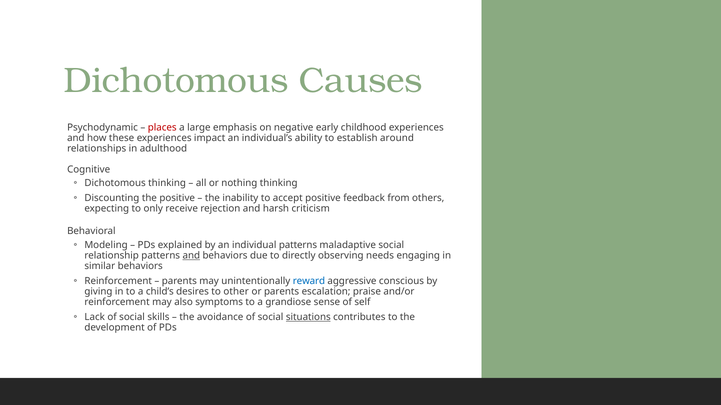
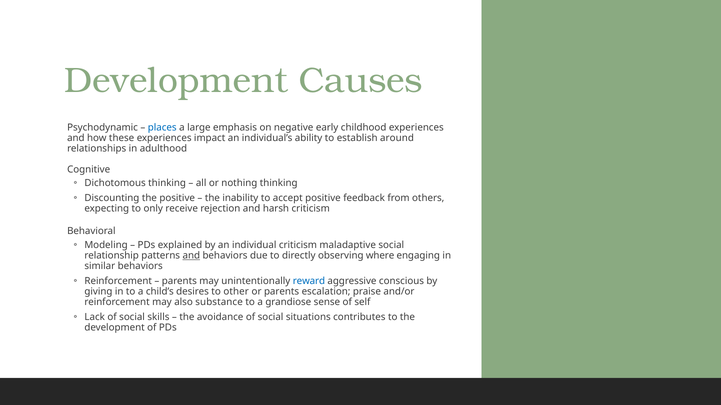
Dichotomous: Dichotomous -> Development (176, 81)
places colour: red -> blue (162, 128)
individual patterns: patterns -> criticism (298, 245)
needs: needs -> where (380, 256)
symptoms: symptoms -> substance (219, 302)
situations underline: present -> none (308, 318)
